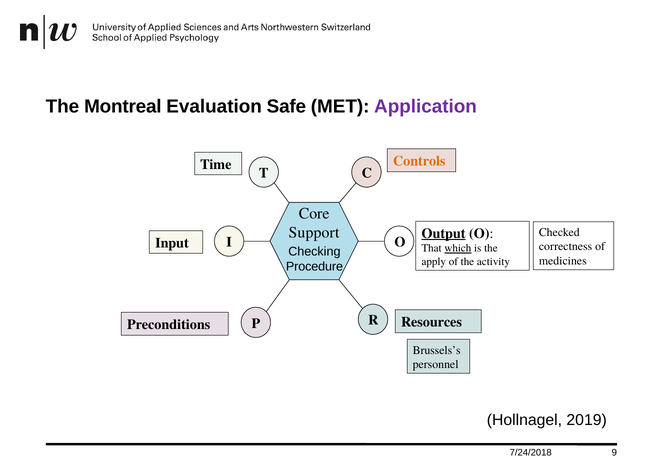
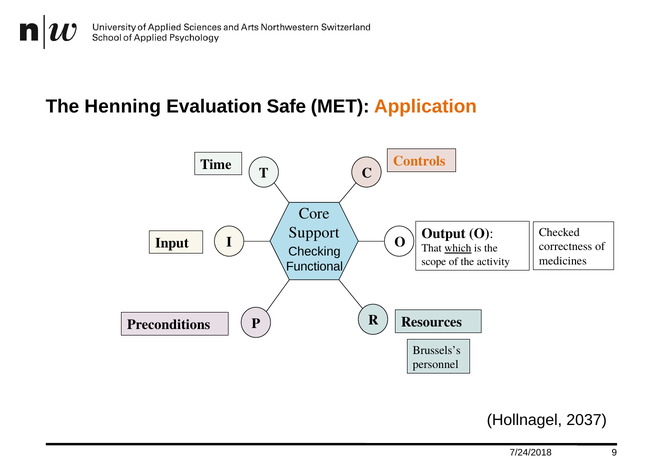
Montreal: Montreal -> Henning (123, 106)
Application colour: purple -> orange (425, 106)
Output underline: present -> none (444, 233)
apply: apply -> scope (434, 261)
Procedure: Procedure -> Functional (315, 267)
2019: 2019 -> 2037 (587, 420)
